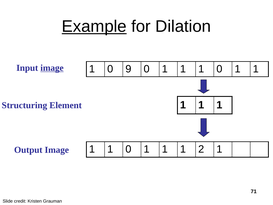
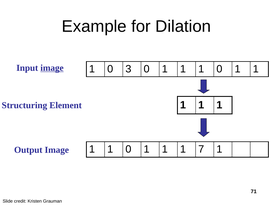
Example underline: present -> none (94, 26)
9: 9 -> 3 (129, 69)
2: 2 -> 7 (201, 149)
